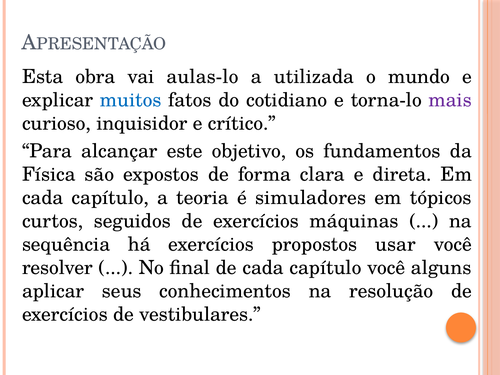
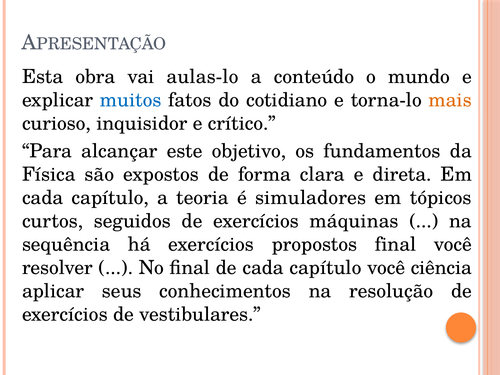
utilizada: utilizada -> conteúdo (314, 77)
mais colour: purple -> orange (450, 100)
propostos usar: usar -> final (396, 244)
alguns: alguns -> ciência (441, 268)
